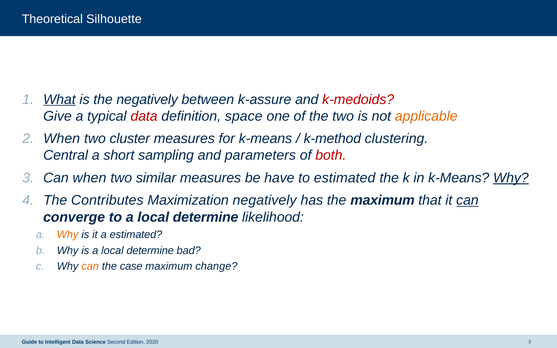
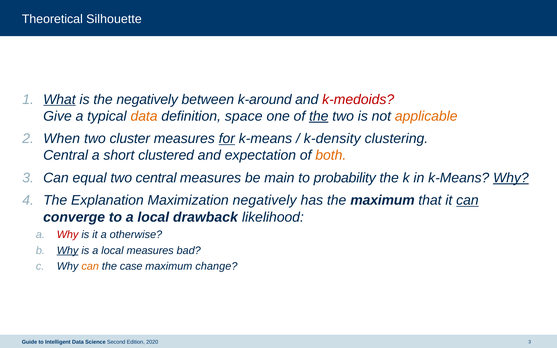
k-assure: k-assure -> k-around (265, 99)
data colour: red -> orange (144, 116)
the underline: none -> present (319, 116)
for underline: none -> present (227, 139)
k-method: k-method -> k-density (332, 139)
sampling: sampling -> clustered (166, 155)
parameters: parameters -> expectation (260, 155)
both colour: red -> orange (331, 155)
Can when: when -> equal (90, 178)
two similar: similar -> central (156, 178)
have: have -> main (279, 178)
to estimated: estimated -> probability (345, 178)
Contributes: Contributes -> Explanation (107, 200)
to a local determine: determine -> drawback (205, 217)
Why colour: orange -> red (68, 235)
a estimated: estimated -> otherwise (136, 235)
Why underline: none -> present (68, 251)
is a local determine: determine -> measures (150, 251)
